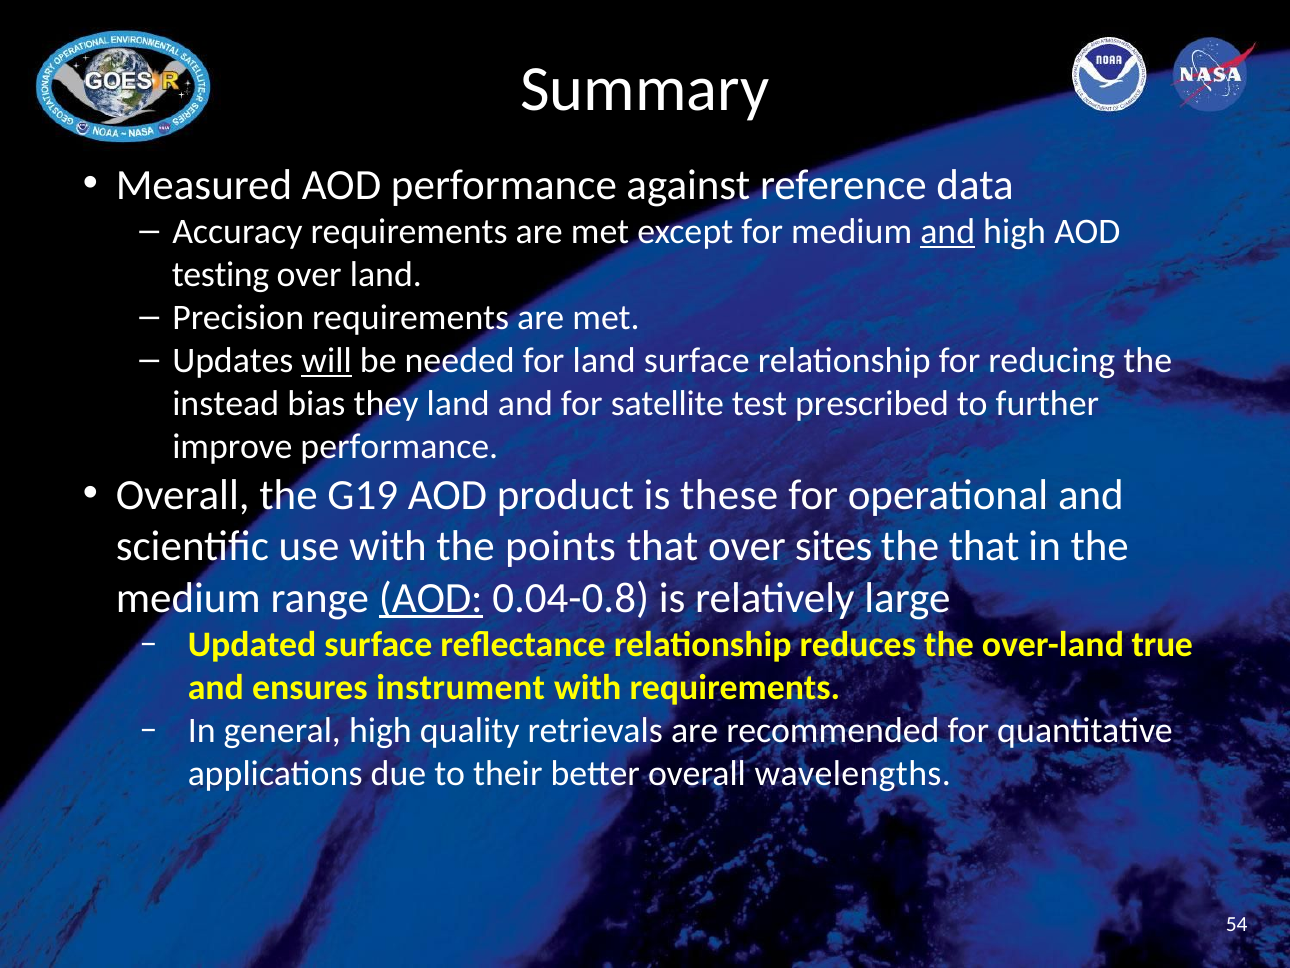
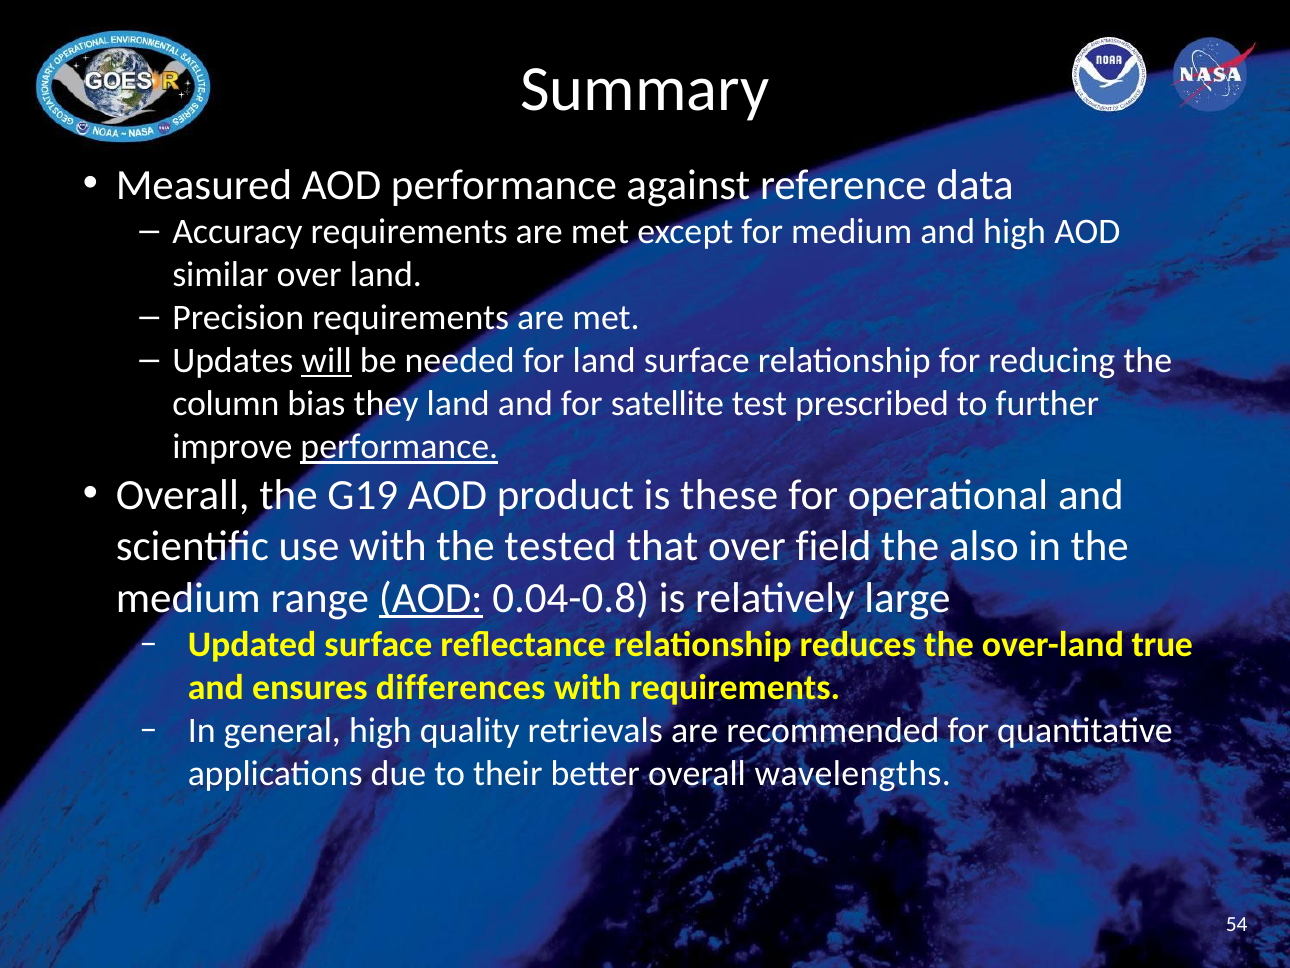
and underline: present -> none (948, 232)
testing: testing -> similar (220, 275)
instead: instead -> column (226, 404)
performance underline: none -> present (399, 447)
points: points -> tested (561, 546)
sites: sites -> field (834, 546)
the that: that -> also (984, 546)
instrument: instrument -> differences (461, 688)
